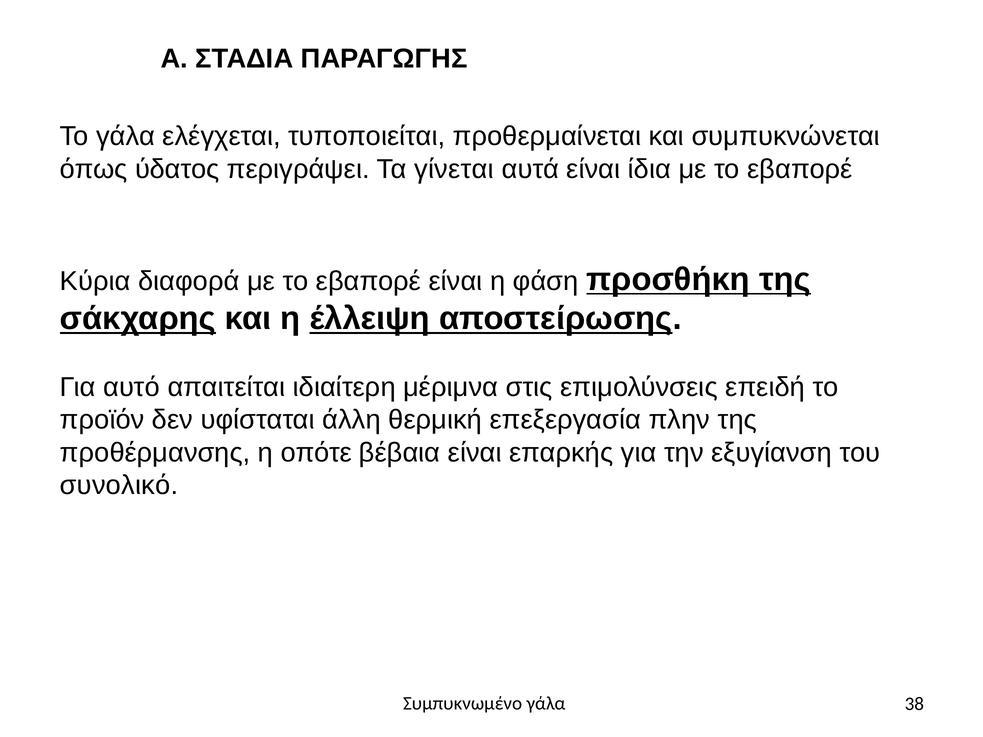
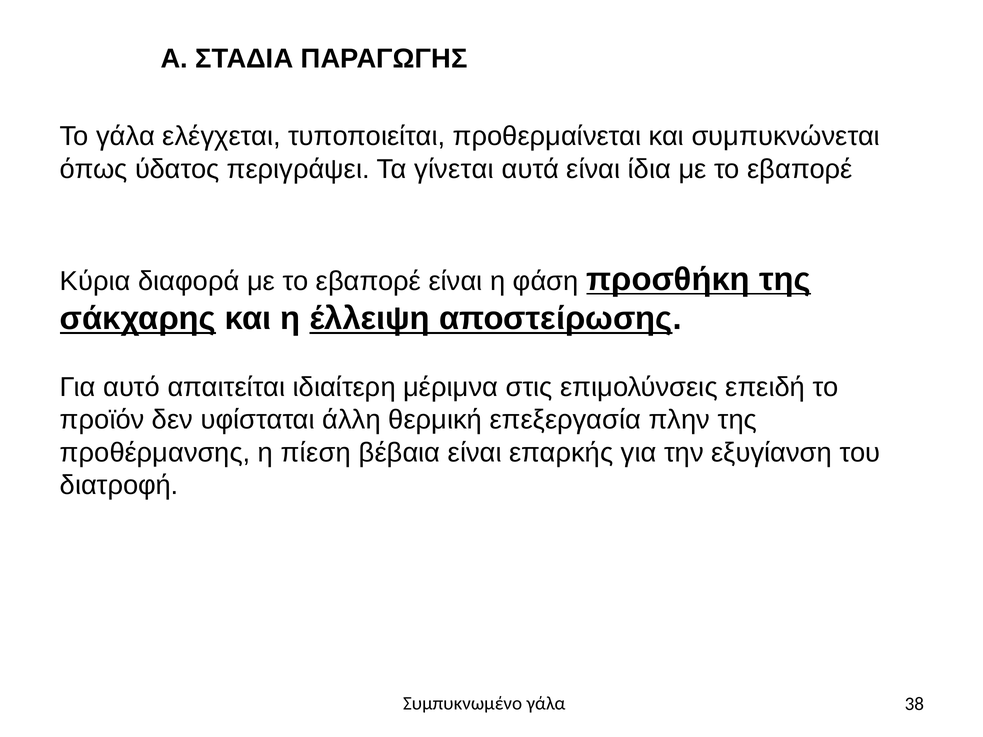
οπότε: οπότε -> πίεση (316, 453)
συνολικό: συνολικό -> διατροφή (119, 485)
